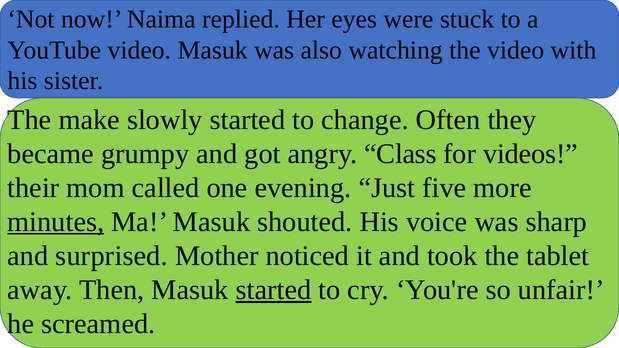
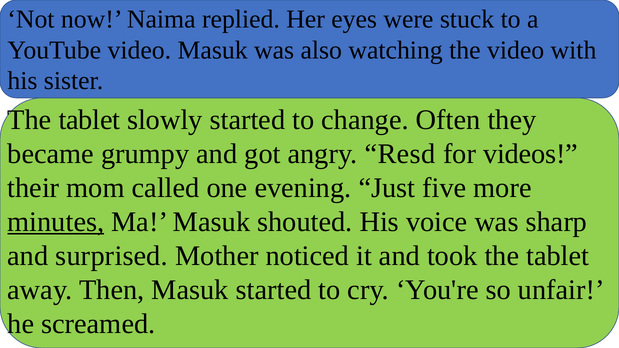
make: make -> tablet (89, 120)
Class: Class -> Resd (400, 154)
started underline: present -> none (273, 290)
